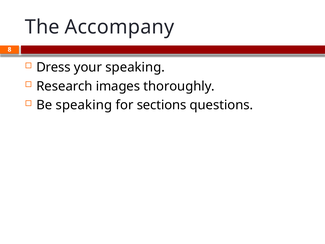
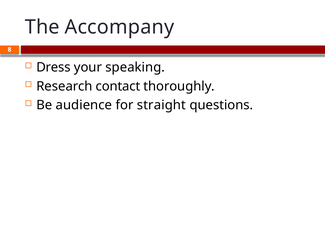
images: images -> contact (118, 86)
Be speaking: speaking -> audience (84, 105)
sections: sections -> straight (161, 105)
